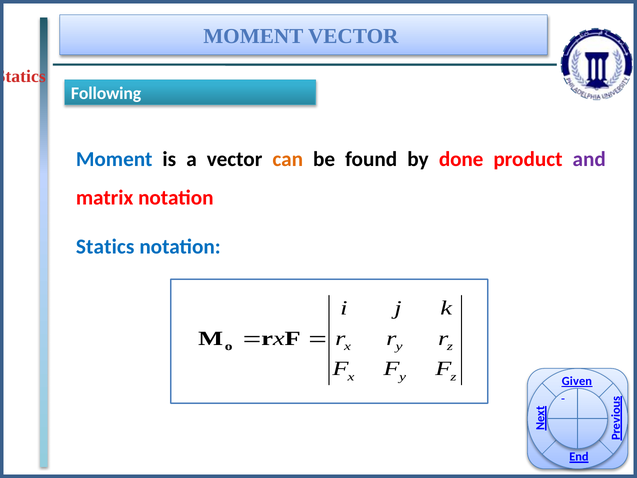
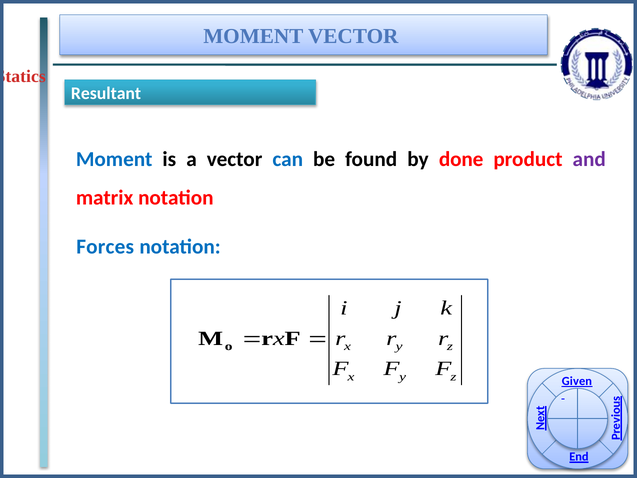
Following: Following -> Resultant (106, 93)
can colour: orange -> blue (288, 159)
Statics: Statics -> Forces (105, 246)
